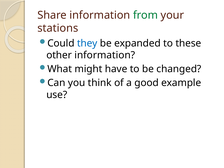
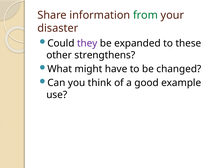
stations: stations -> disaster (58, 28)
they colour: blue -> purple (87, 43)
other information: information -> strengthens (105, 55)
